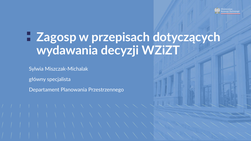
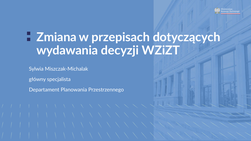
Zagosp: Zagosp -> Zmiana (56, 37)
